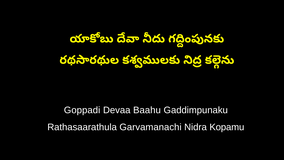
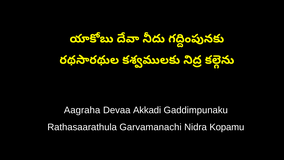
Goppadi: Goppadi -> Aagraha (82, 110)
Baahu: Baahu -> Akkadi (147, 110)
